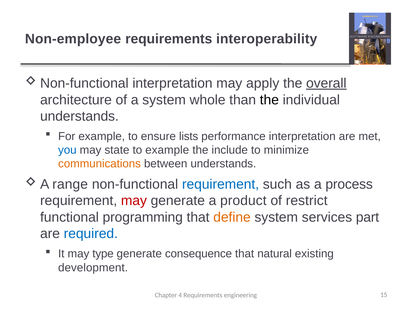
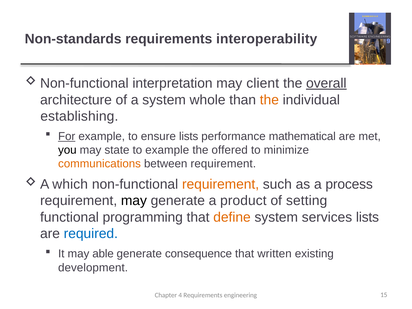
Non-employee: Non-employee -> Non-standards (73, 39)
apply: apply -> client (263, 83)
the colour: black -> orange (269, 100)
understands: understands -> establishing (79, 116)
For underline: none -> present (67, 136)
performance interpretation: interpretation -> mathematical (302, 136)
you colour: blue -> black (67, 150)
include: include -> offered (230, 150)
between understands: understands -> requirement (223, 164)
range: range -> which (70, 184)
requirement colour: blue -> orange (221, 184)
may colour: red -> black (134, 201)
restrict: restrict -> setting (307, 201)
services part: part -> lists (367, 217)
type: type -> able (103, 254)
natural: natural -> written (275, 254)
